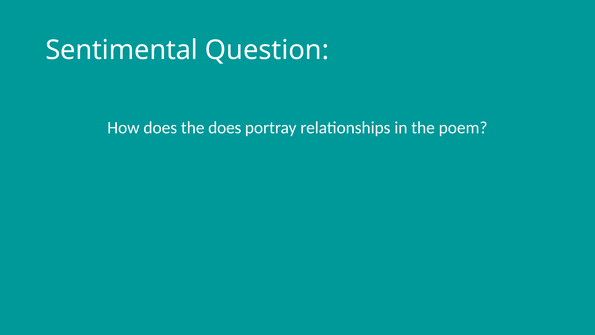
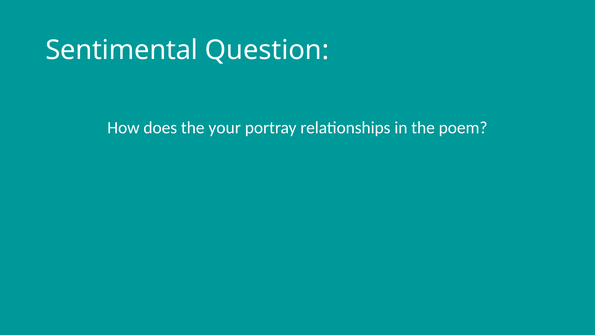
the does: does -> your (225, 128)
